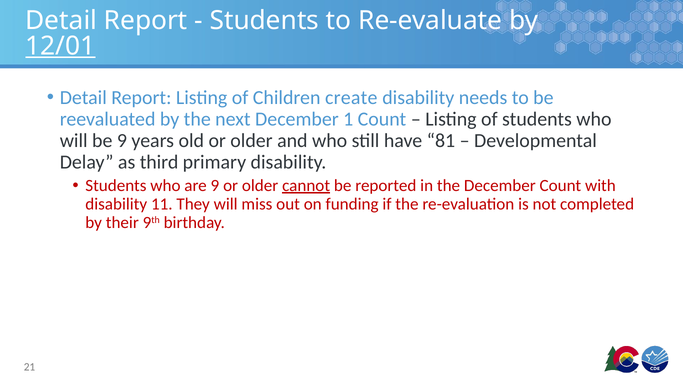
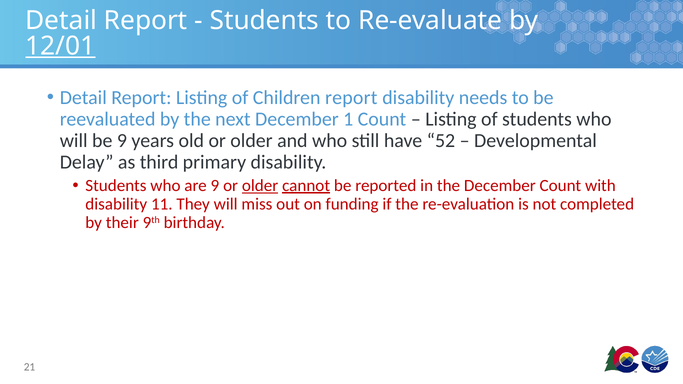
Children create: create -> report (351, 98)
81: 81 -> 52 (441, 141)
older underline: none -> present (260, 186)
